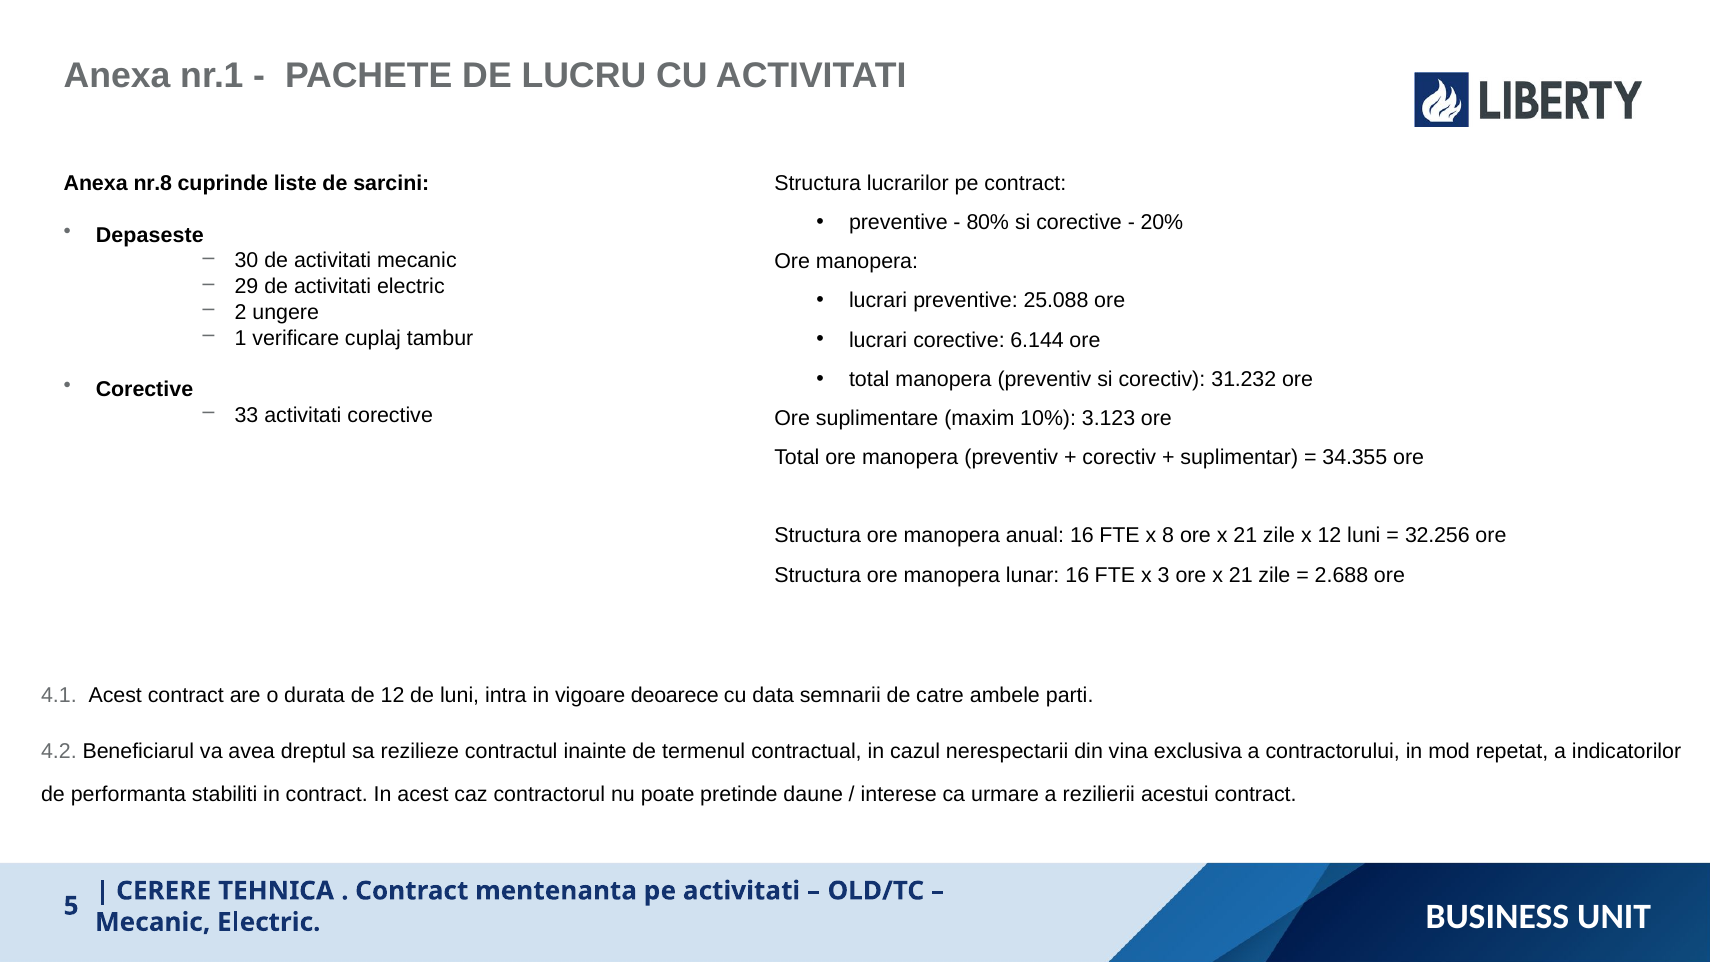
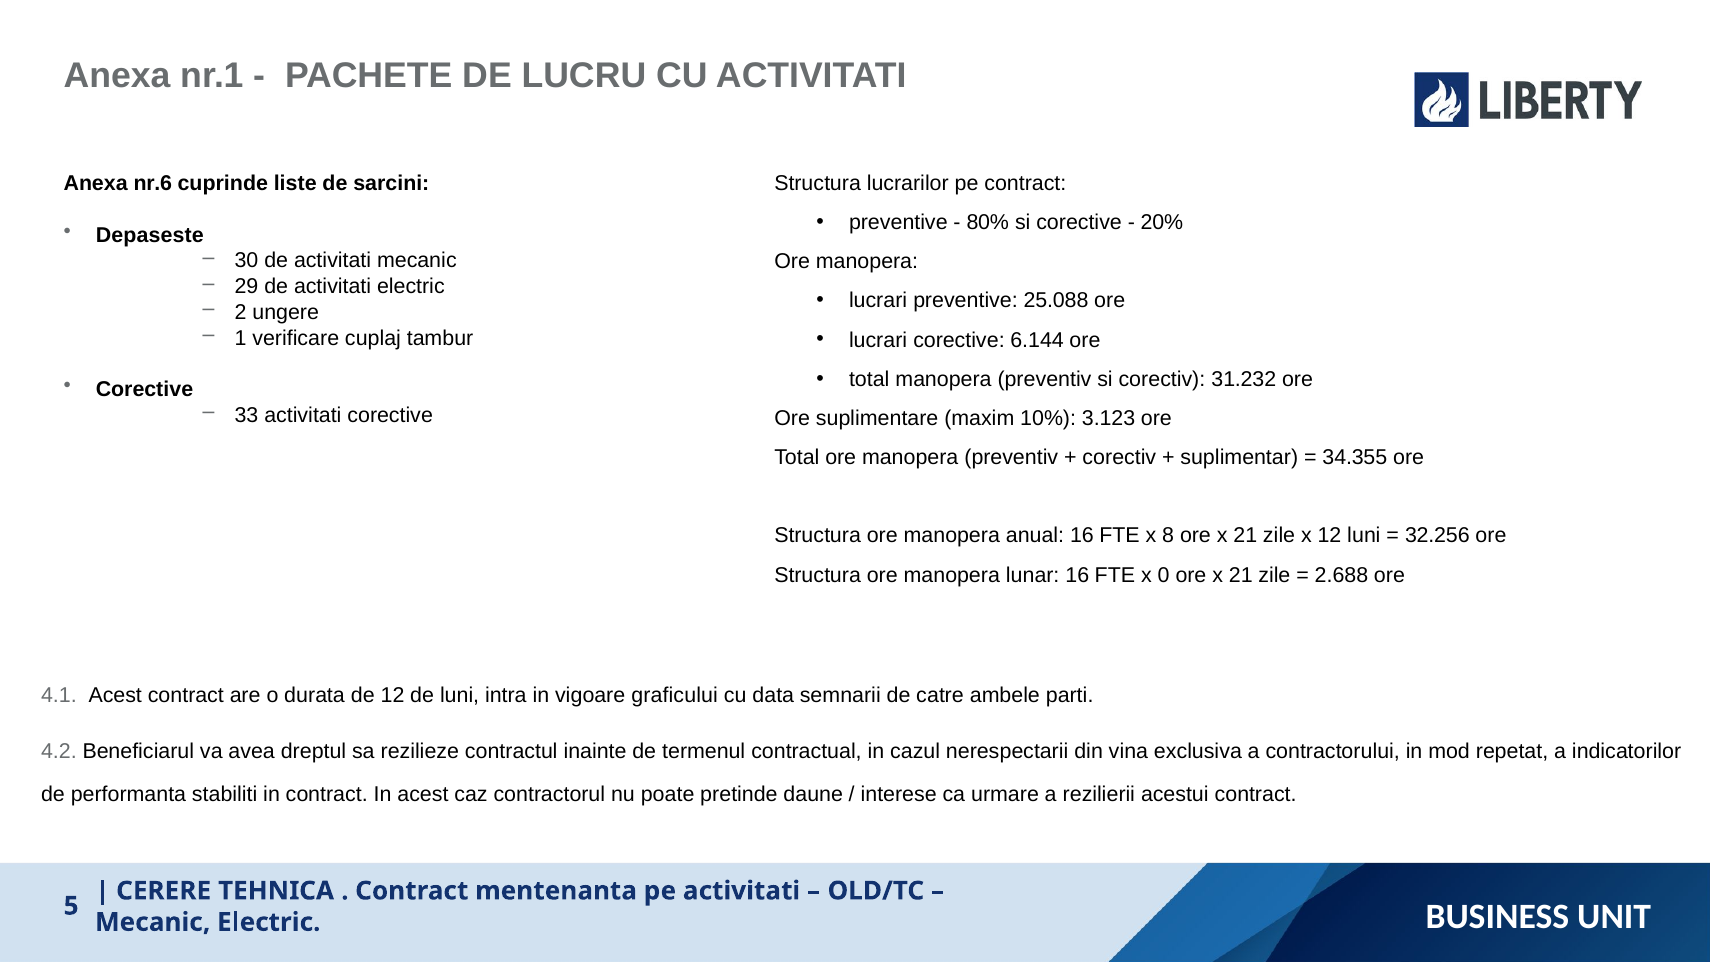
nr.8: nr.8 -> nr.6 (153, 184)
3: 3 -> 0 (1164, 575)
deoarece: deoarece -> graficului (675, 695)
